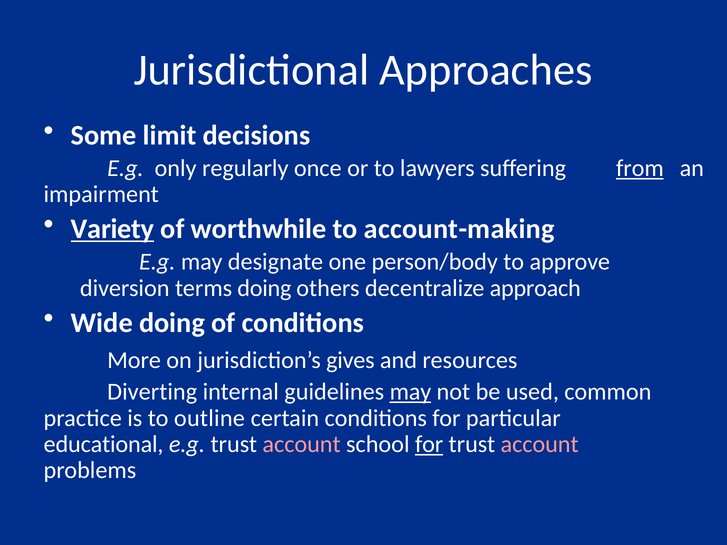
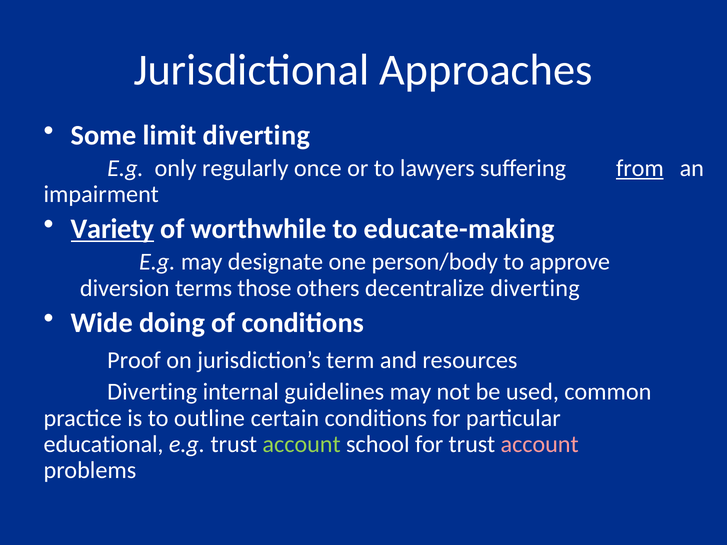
limit decisions: decisions -> diverting (256, 135)
account-making: account-making -> educate-making (459, 229)
terms doing: doing -> those (264, 288)
decentralize approach: approach -> diverting (535, 288)
More: More -> Proof (134, 361)
gives: gives -> term (350, 361)
may underline: present -> none (410, 392)
account colour: pink -> light green (302, 444)
for underline: present -> none (429, 444)
